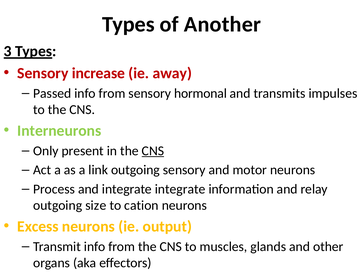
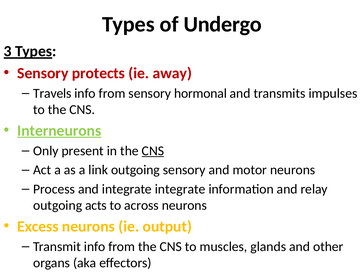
Another: Another -> Undergo (223, 24)
increase: increase -> protects (98, 73)
Passed: Passed -> Travels (52, 93)
Interneurons underline: none -> present (59, 131)
size: size -> acts (96, 206)
cation: cation -> across (141, 206)
